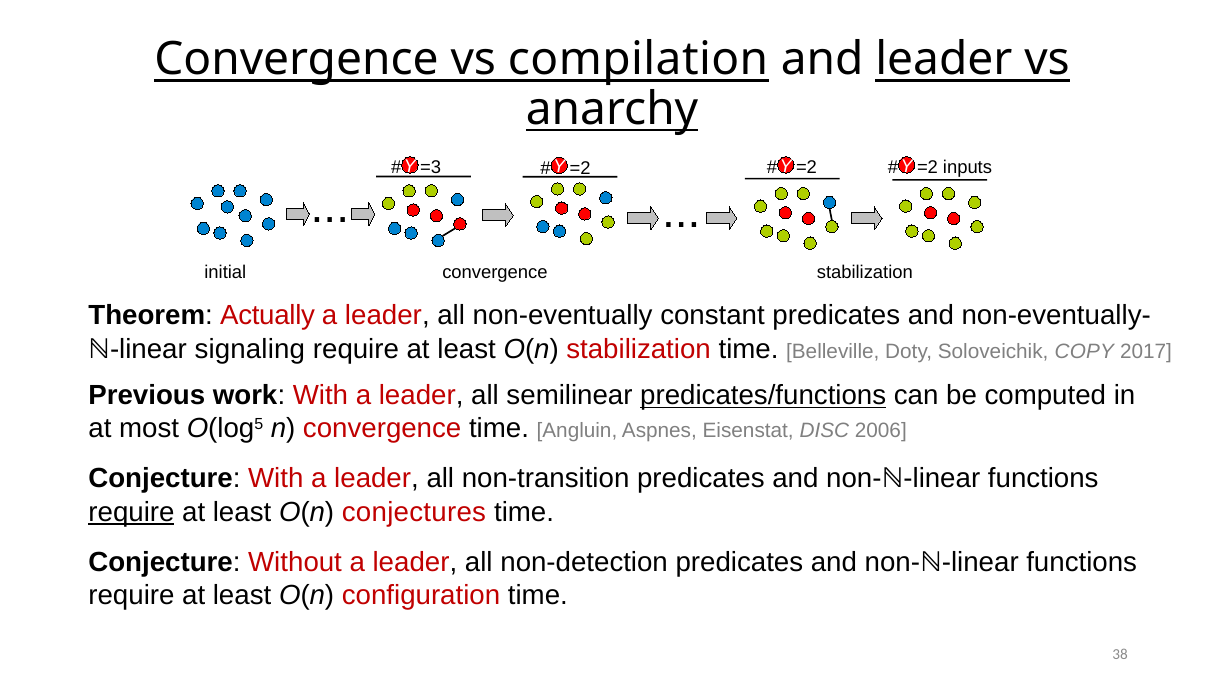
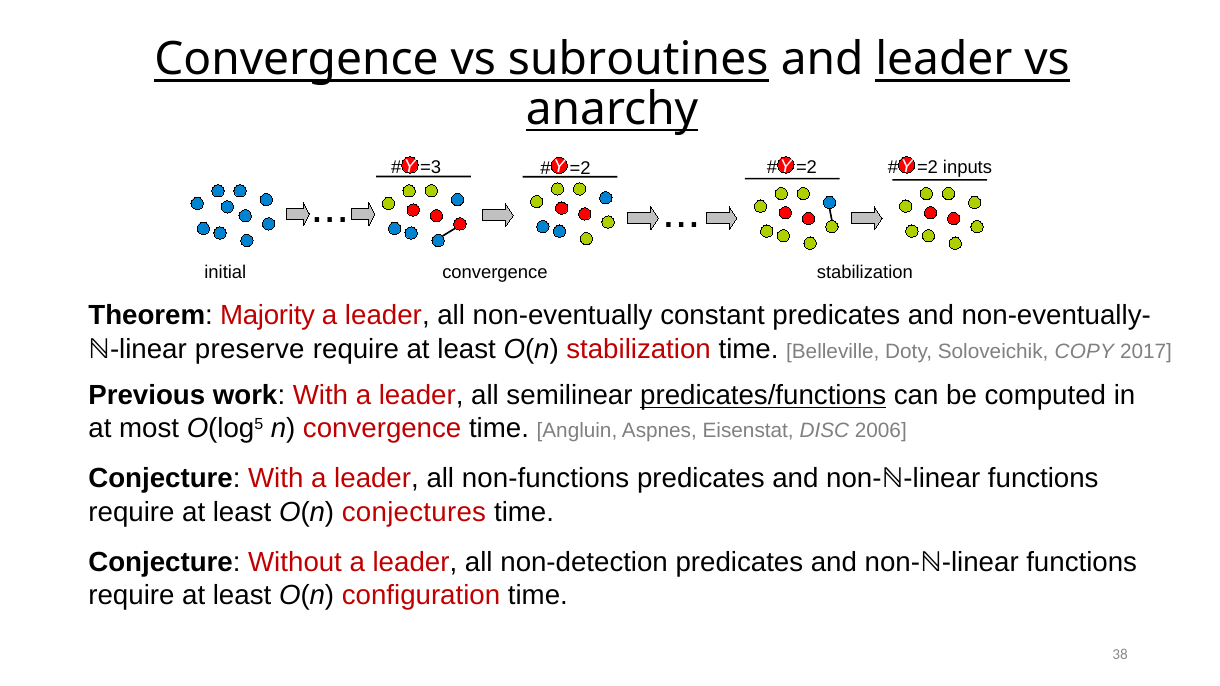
compilation: compilation -> subroutines (638, 59)
Actually: Actually -> Majority (268, 316)
signaling: signaling -> preserve (250, 349)
non-transition: non-transition -> non-functions (546, 479)
require underline: present -> none (131, 512)
